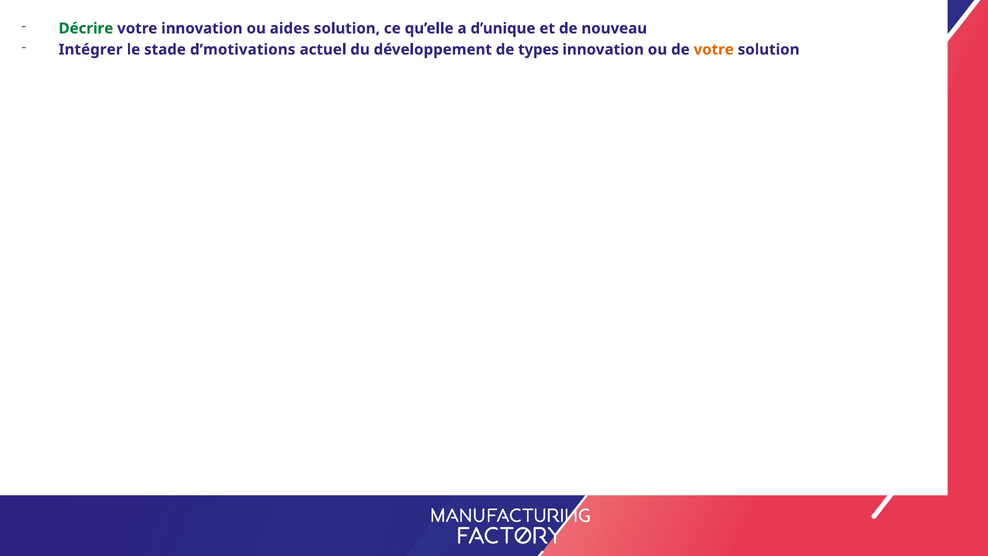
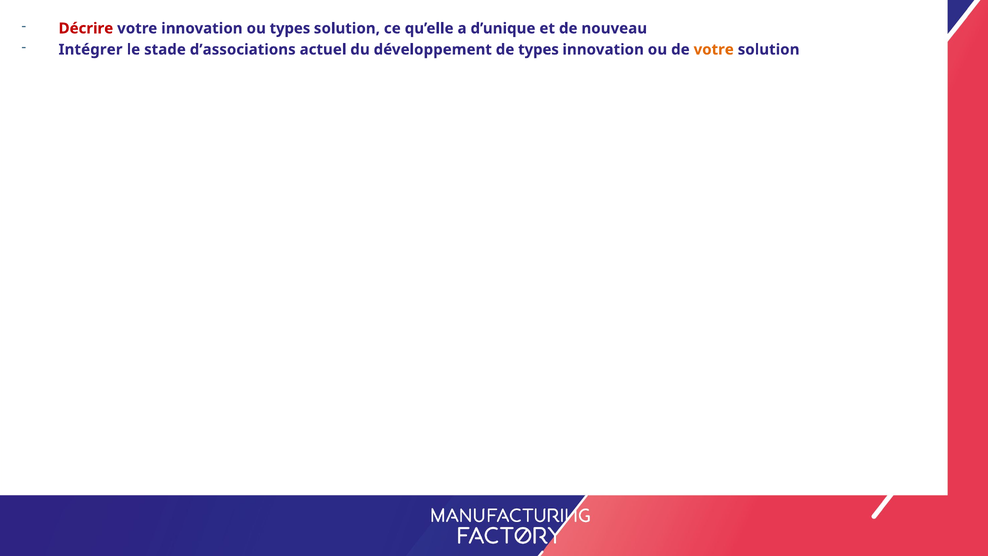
Décrire colour: green -> red (86, 28)
ou aides: aides -> types (290, 28)
d’motivations: d’motivations -> d’associations (243, 50)
